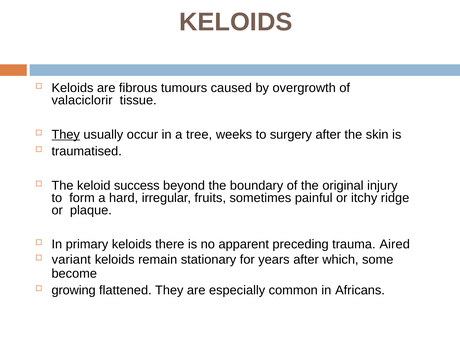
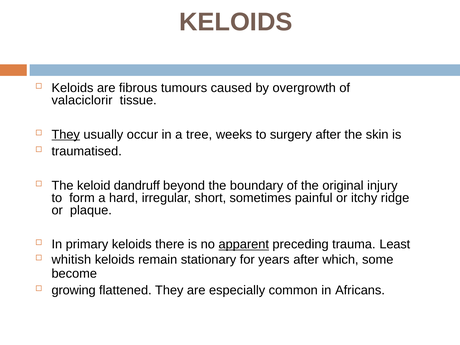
success: success -> dandruff (137, 186)
fruits: fruits -> short (210, 198)
apparent underline: none -> present (244, 244)
Aired: Aired -> Least (395, 244)
variant: variant -> whitish (71, 260)
